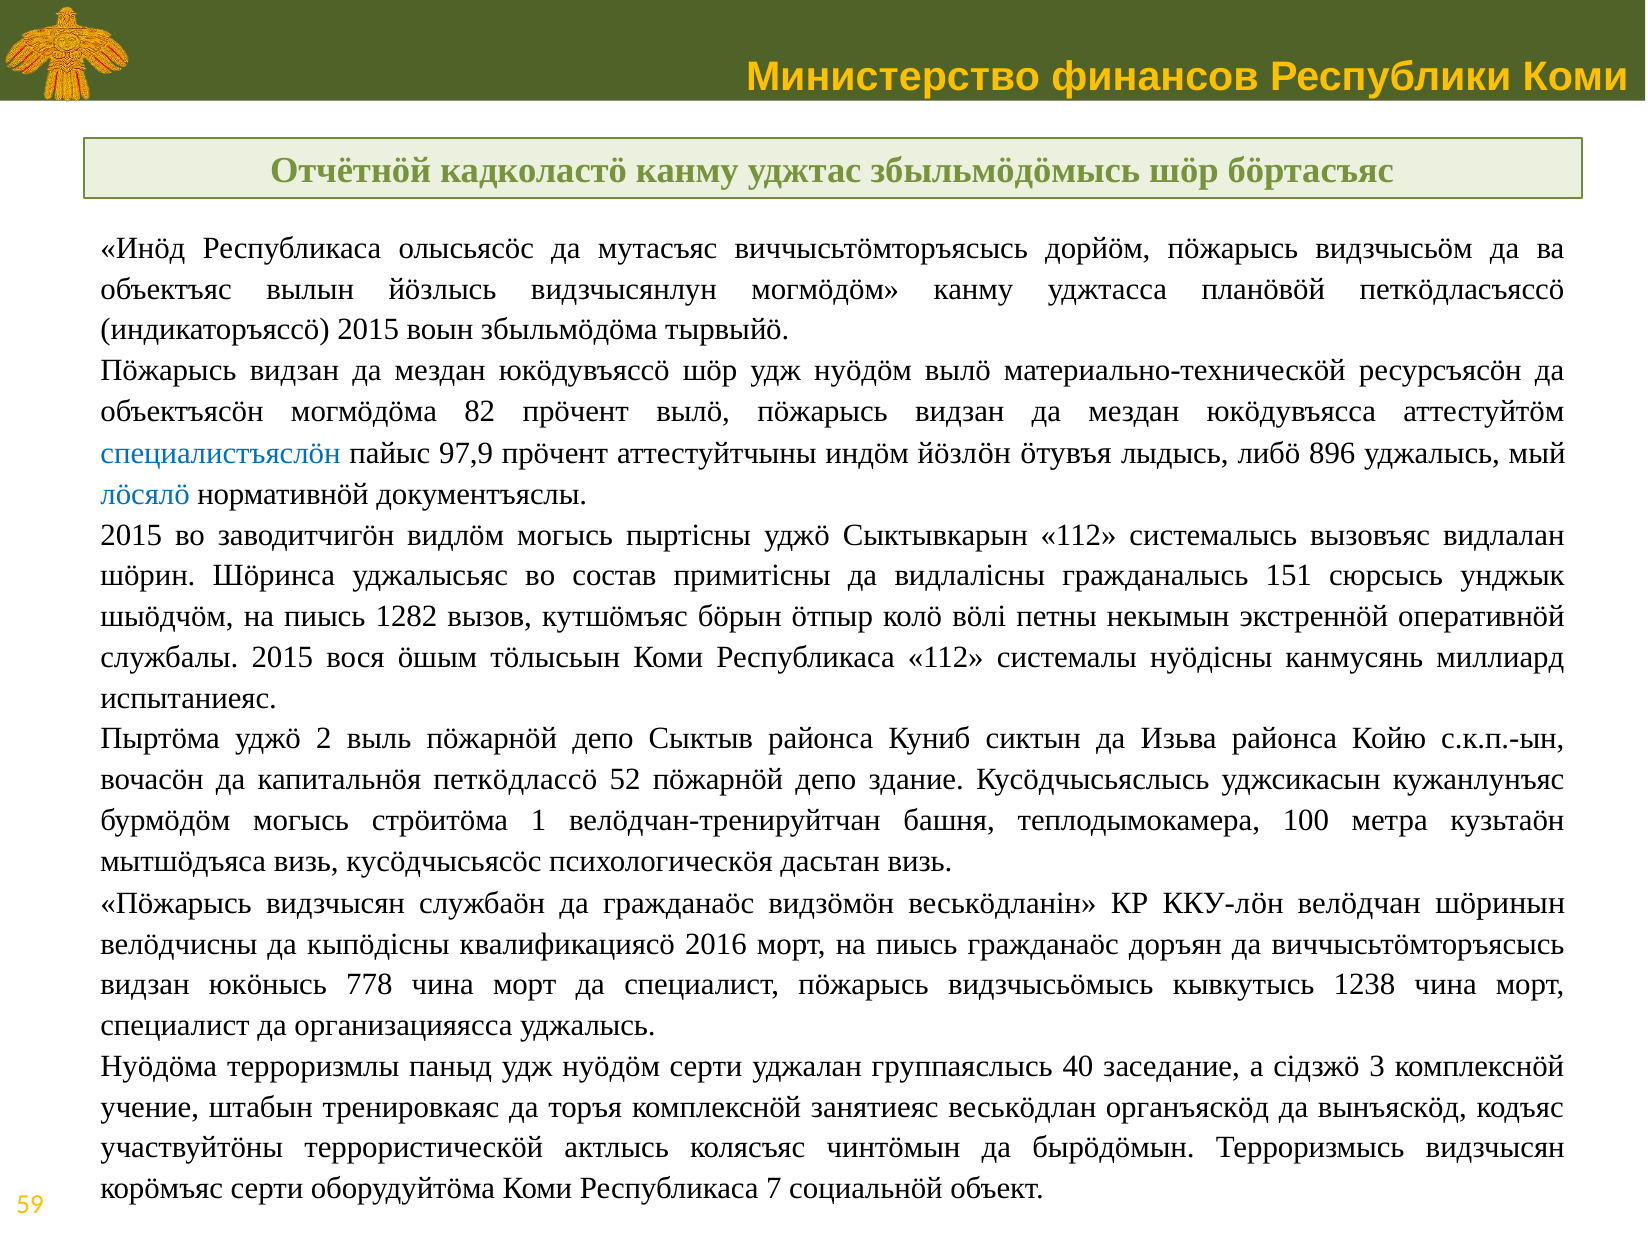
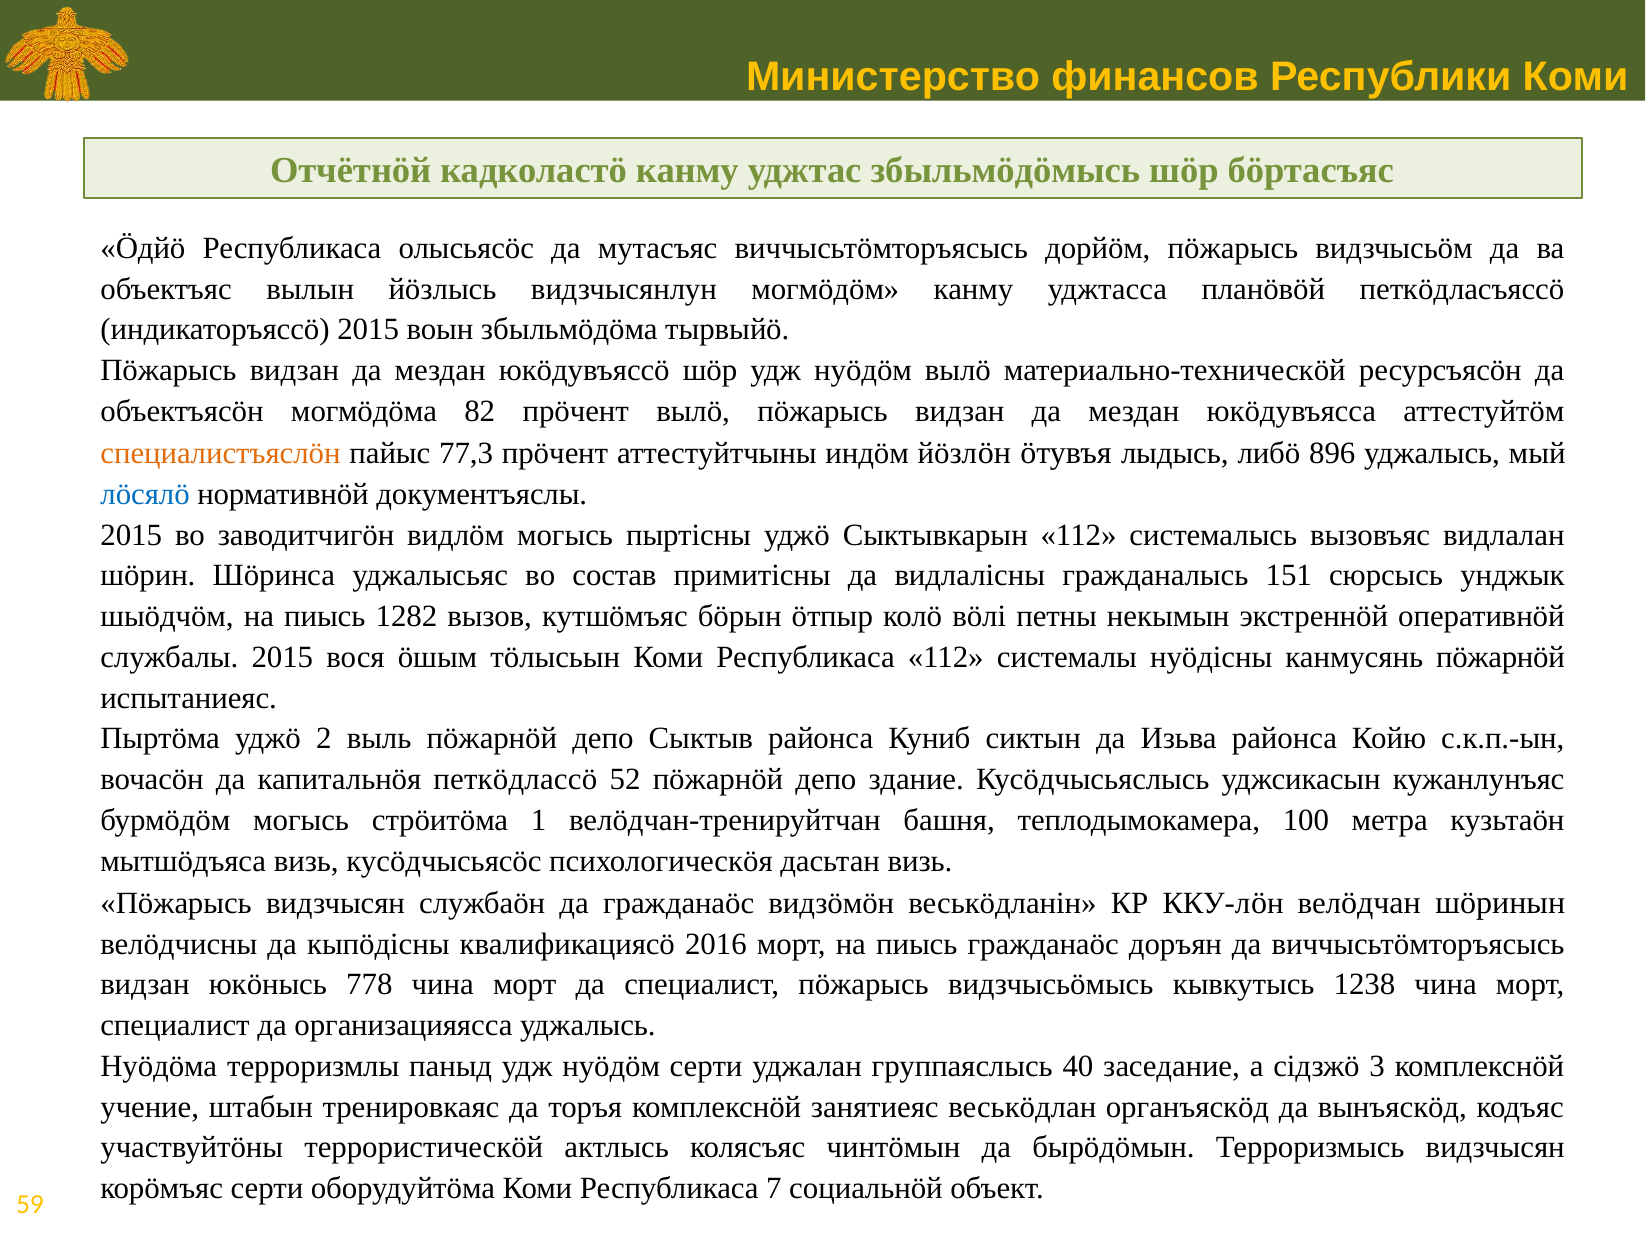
Инӧд: Инӧд -> Ӧдйӧ (143, 248)
специалистъяслӧн colour: blue -> orange (221, 453)
97,9: 97,9 -> 77,3 (466, 453)
канмусянь миллиард: миллиард -> пӧжарнӧй (1500, 657)
